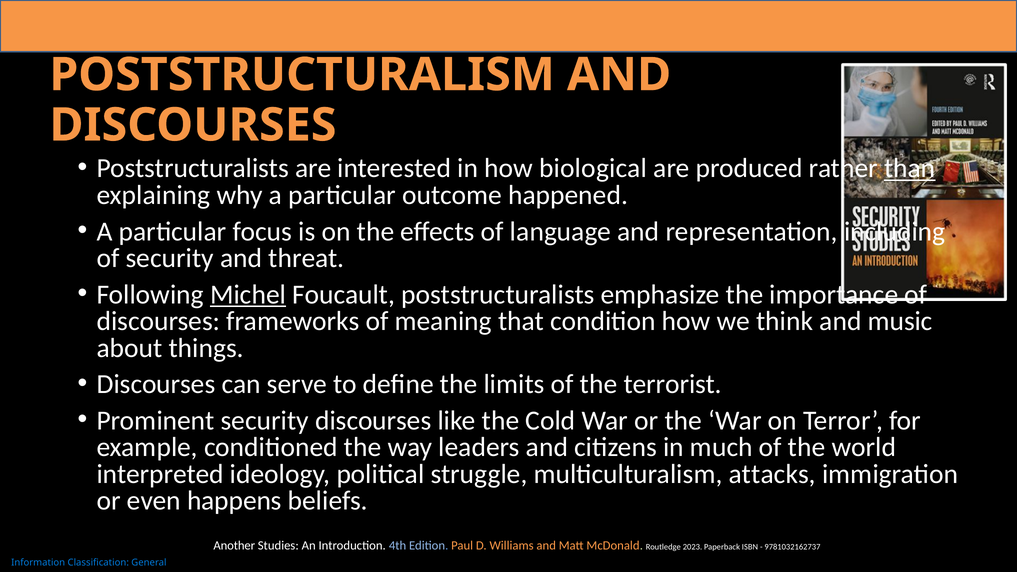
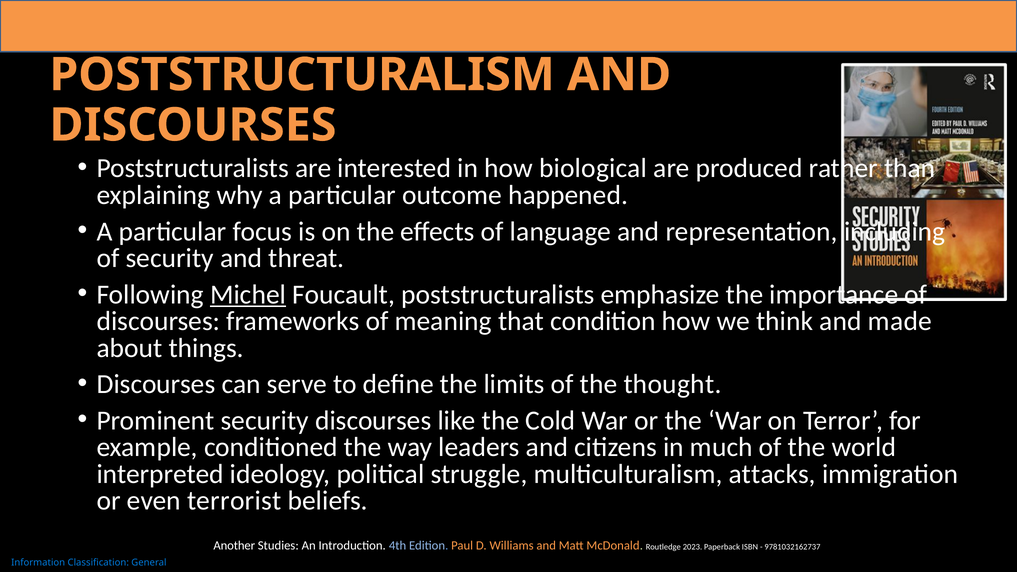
than underline: present -> none (910, 168)
music: music -> made (900, 321)
terrorist: terrorist -> thought (673, 384)
happens: happens -> terrorist (234, 501)
